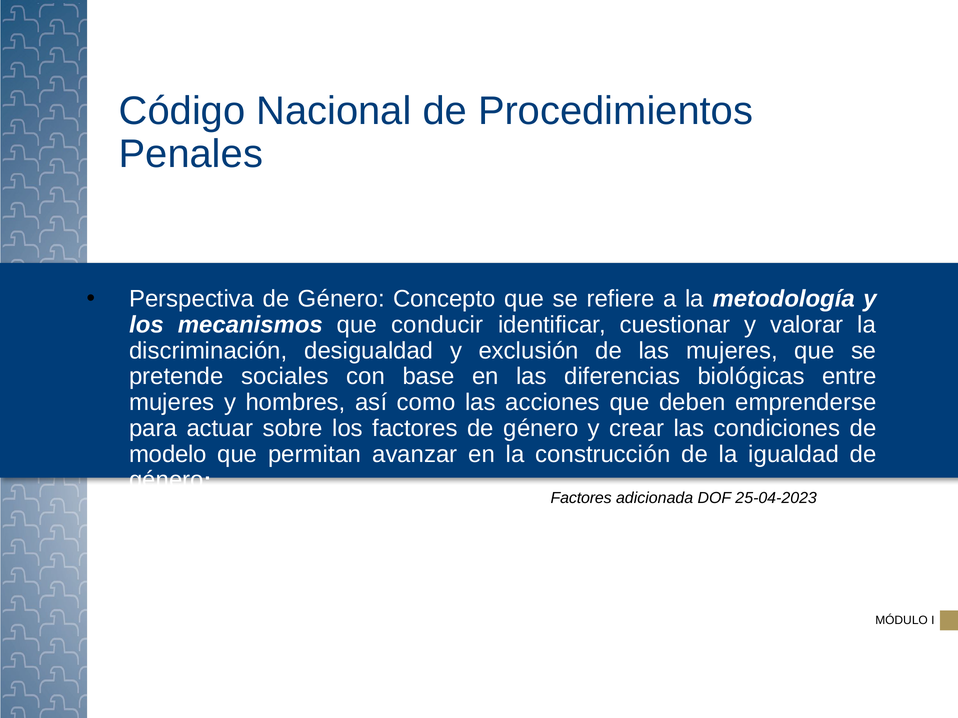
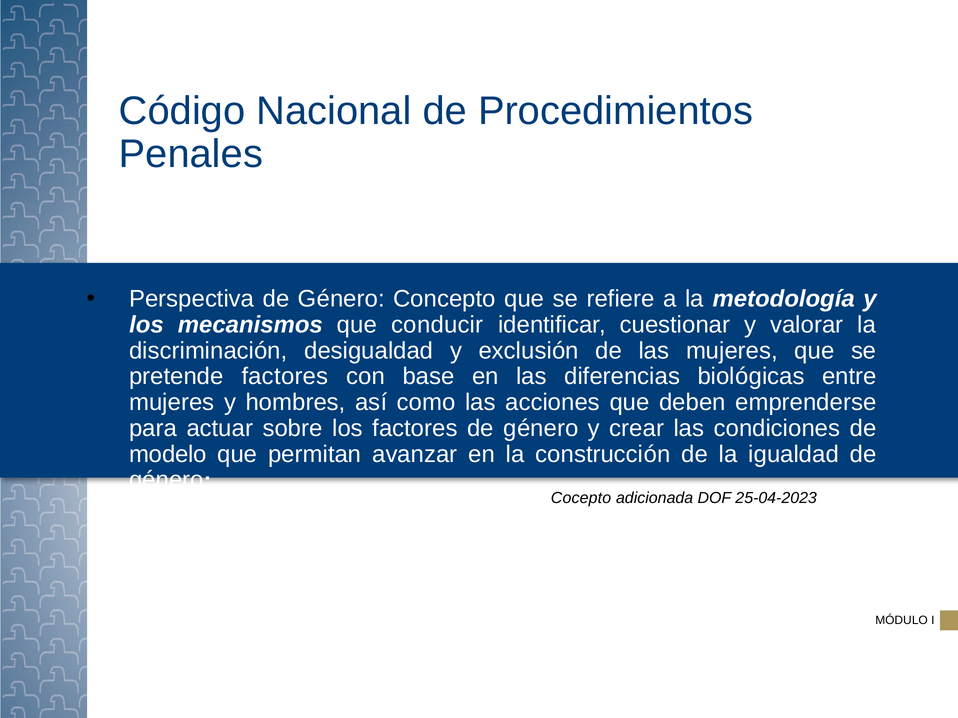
pretende sociales: sociales -> factores (285, 377)
Factores: Factores -> Cocepto (581, 498)
